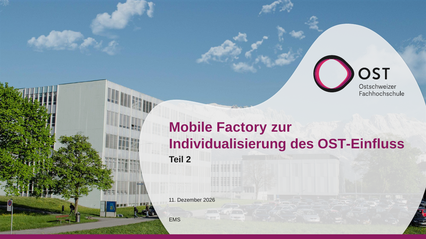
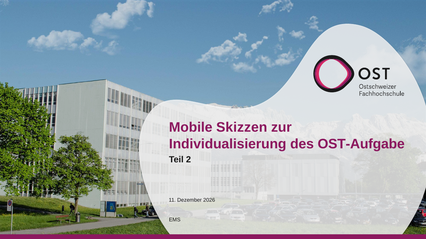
Factory: Factory -> Skizzen (242, 128)
OST-Einfluss: OST-Einfluss -> OST-Aufgabe (361, 144)
